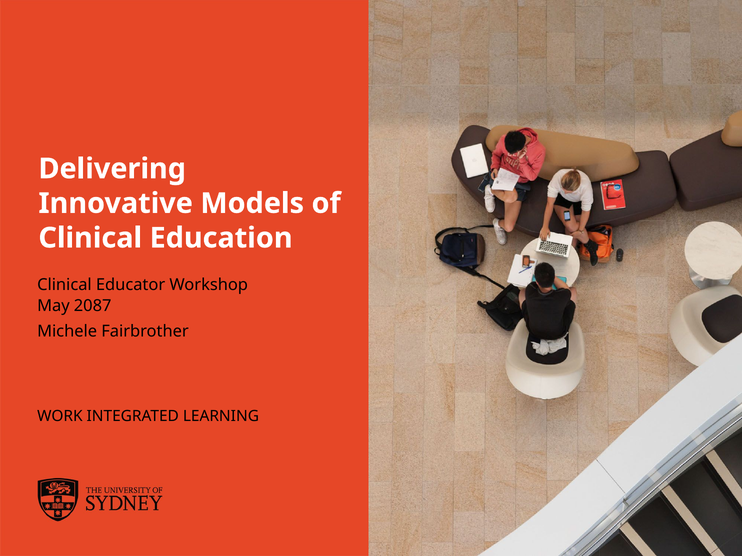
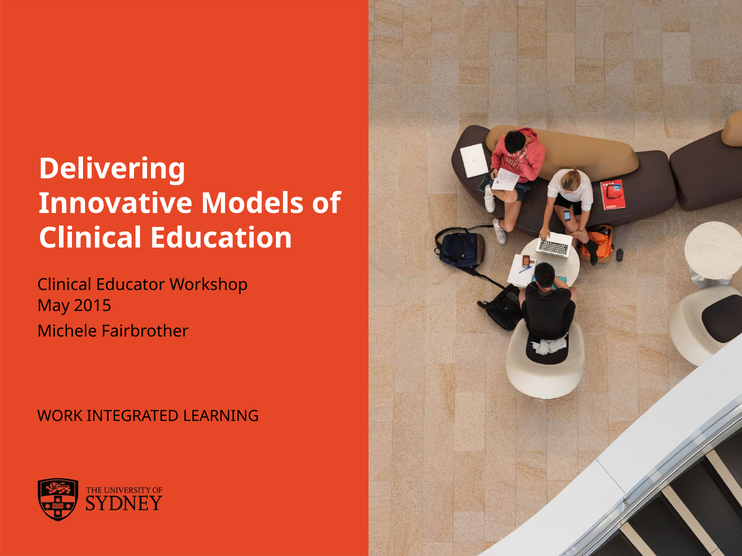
2087: 2087 -> 2015 (93, 306)
